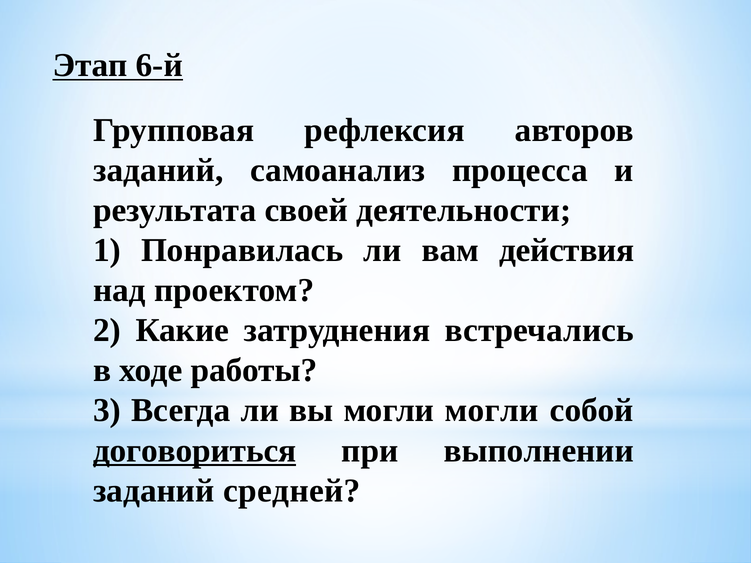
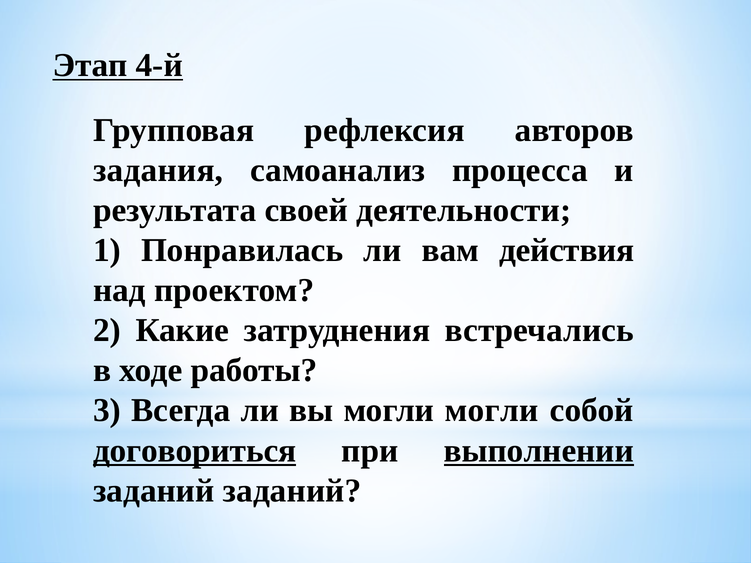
6-й: 6-й -> 4-й (159, 65)
заданий: заданий -> задания (158, 170)
выполнении underline: none -> present (539, 451)
заданий средней: средней -> заданий (292, 491)
